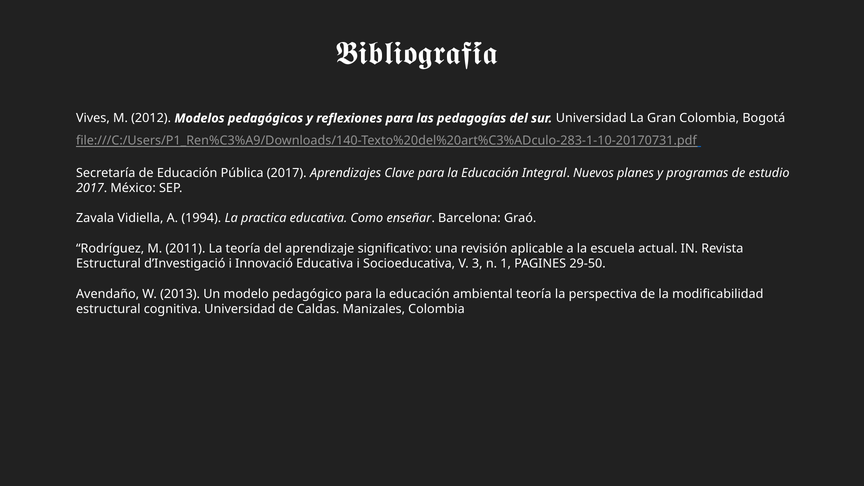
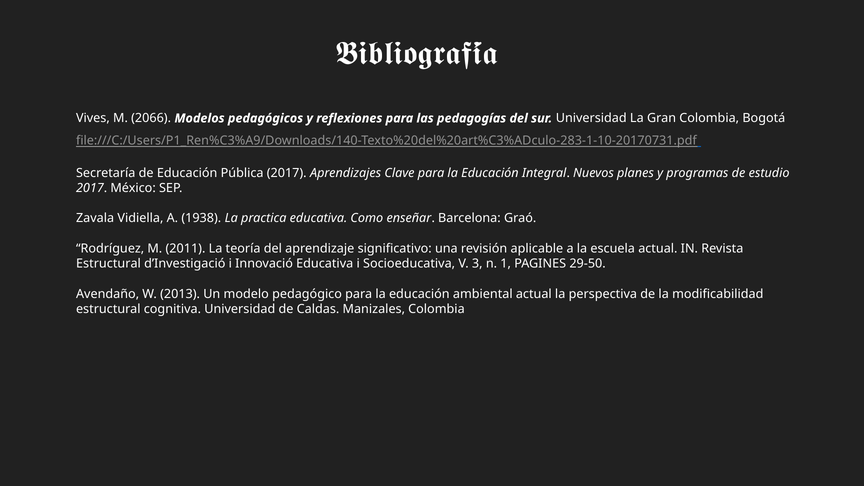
2012: 2012 -> 2066 (151, 118)
1994: 1994 -> 1938 (201, 218)
ambiental teoría: teoría -> actual (534, 294)
